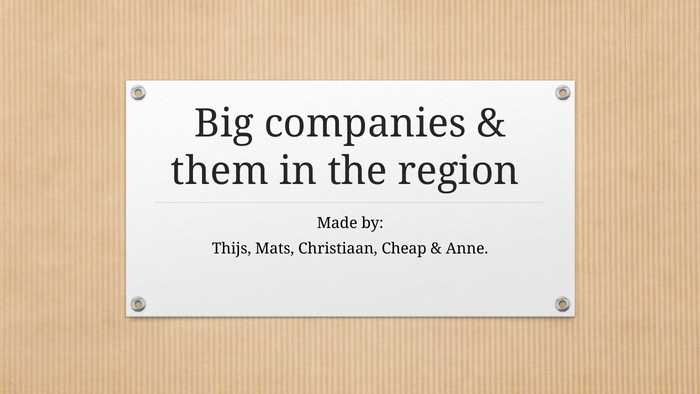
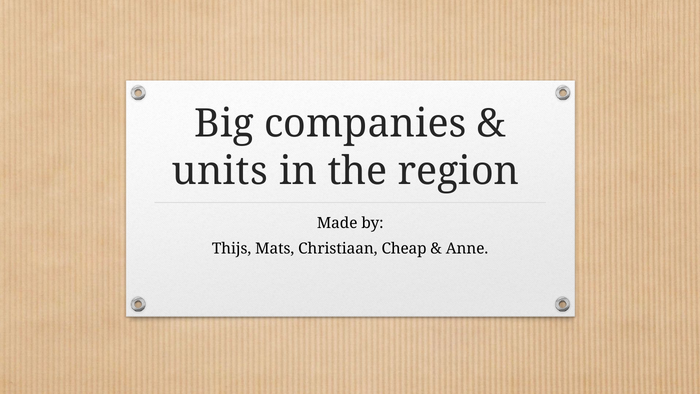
them: them -> units (220, 171)
